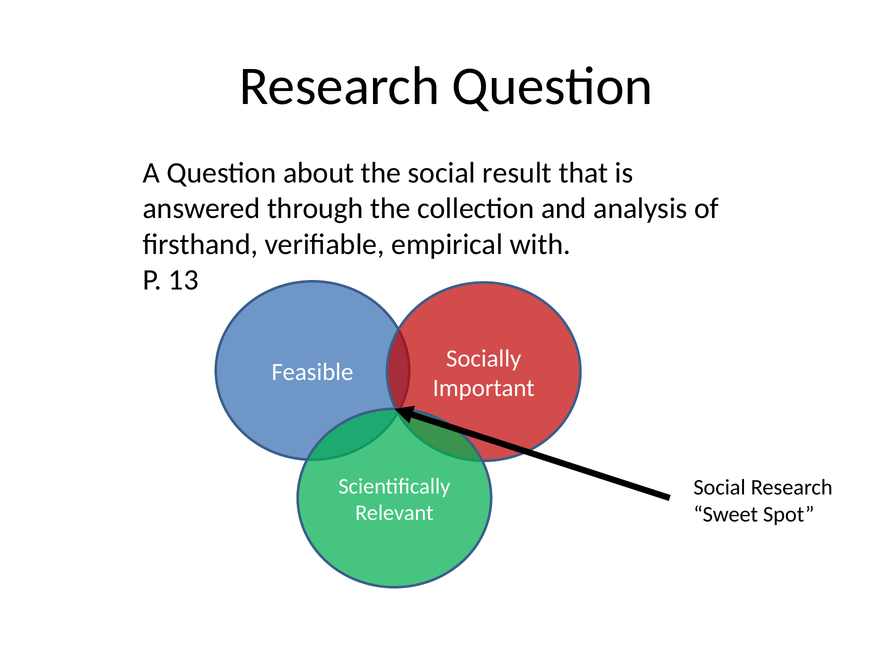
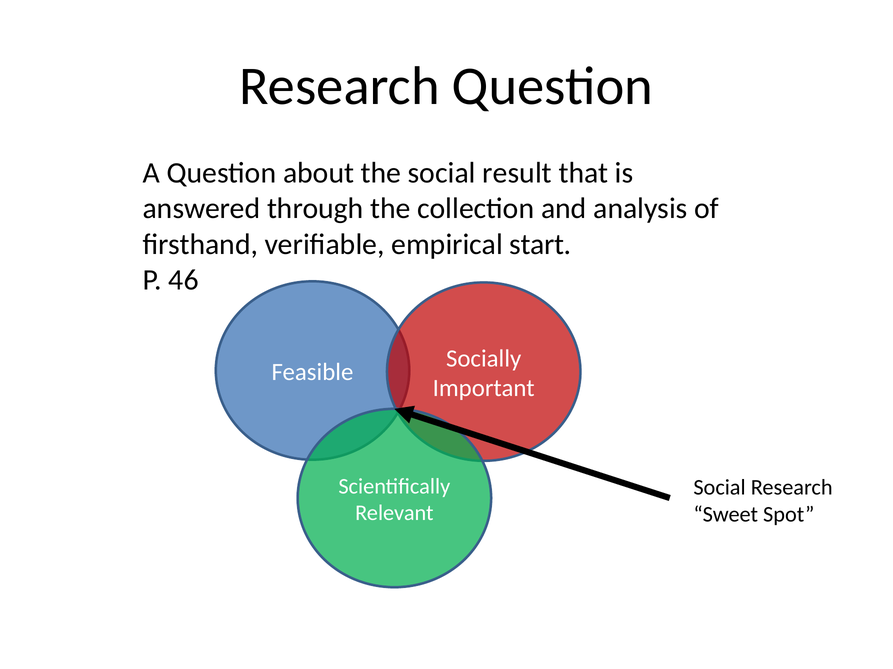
with: with -> start (540, 244)
13: 13 -> 46 (184, 280)
